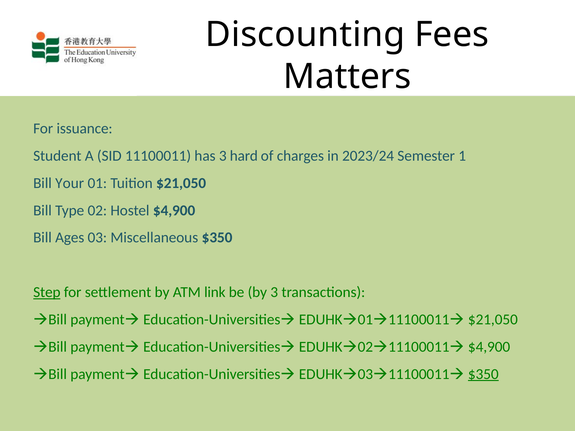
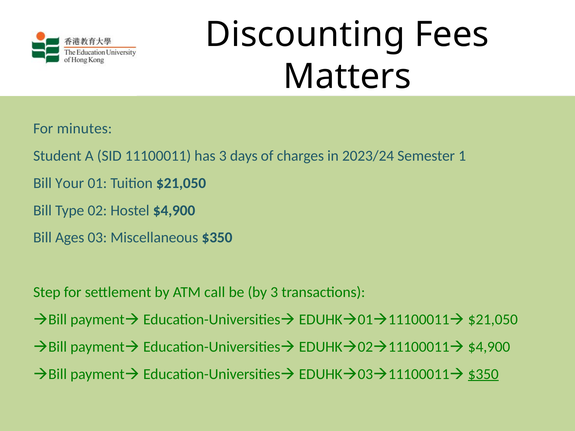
issuance: issuance -> minutes (84, 129)
hard: hard -> days (244, 156)
Step underline: present -> none (47, 292)
link: link -> call (215, 292)
